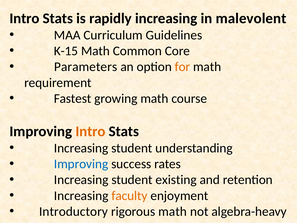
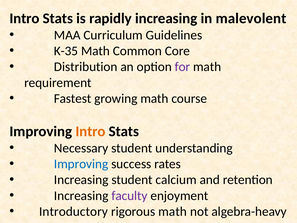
K-15: K-15 -> K-35 (66, 51)
Parameters: Parameters -> Distribution (86, 67)
for colour: orange -> purple (182, 67)
Increasing: Increasing -> Necessary (81, 148)
existing: existing -> calcium (176, 180)
faculty colour: orange -> purple (129, 195)
